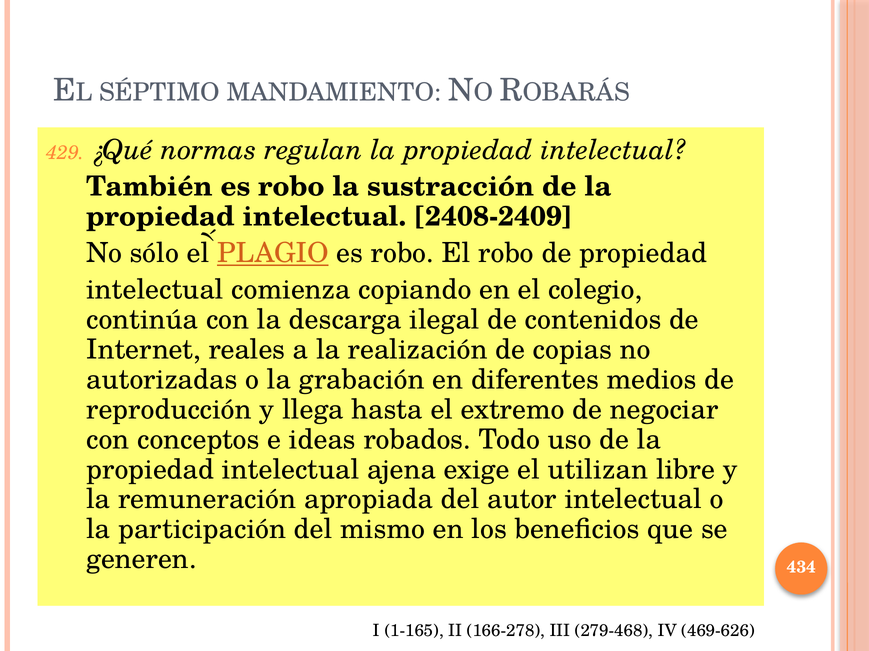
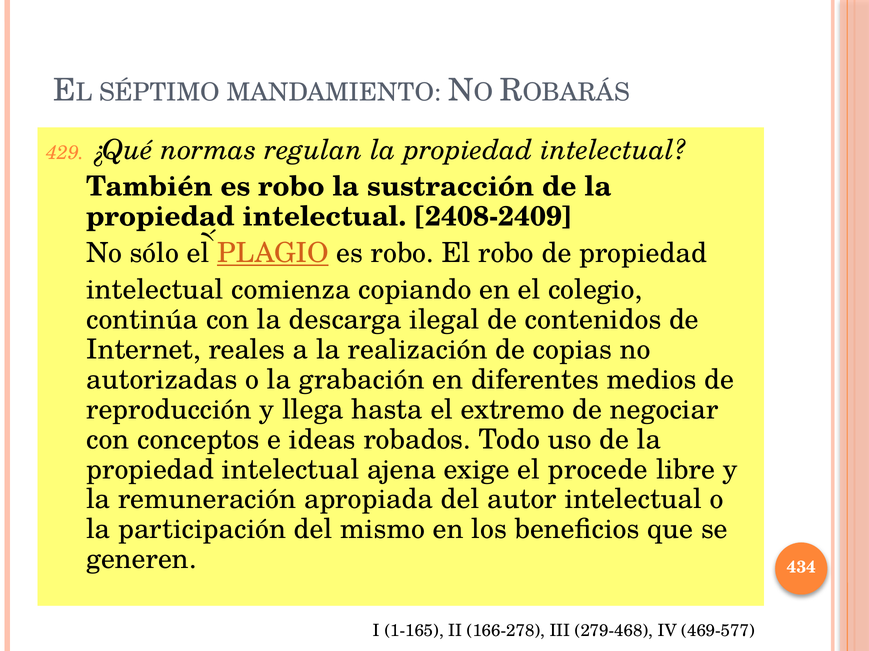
utilizan: utilizan -> procede (598, 470)
469-626: 469-626 -> 469-577 (718, 632)
